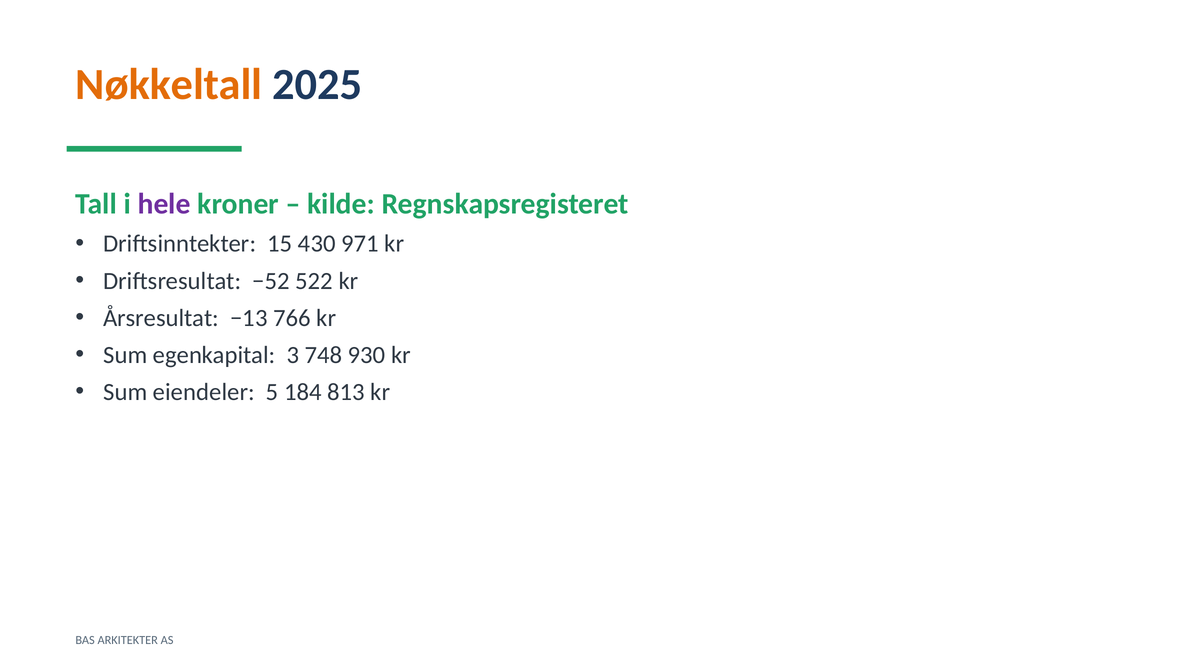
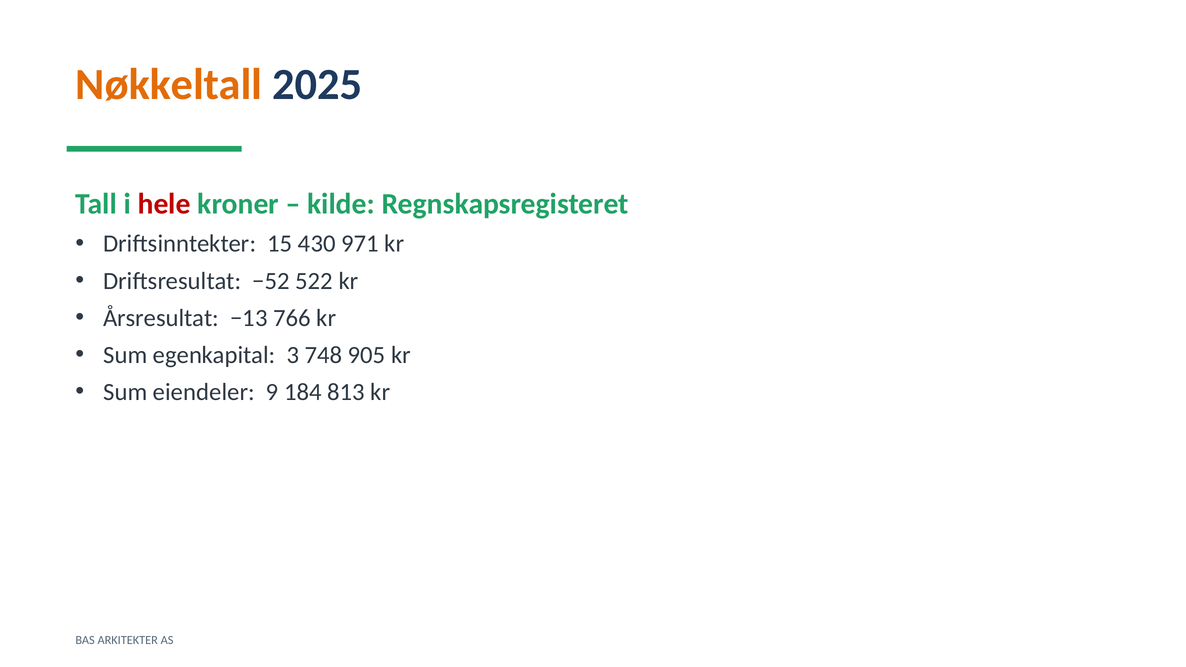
hele colour: purple -> red (164, 204)
930: 930 -> 905 (367, 355)
5: 5 -> 9 (272, 392)
